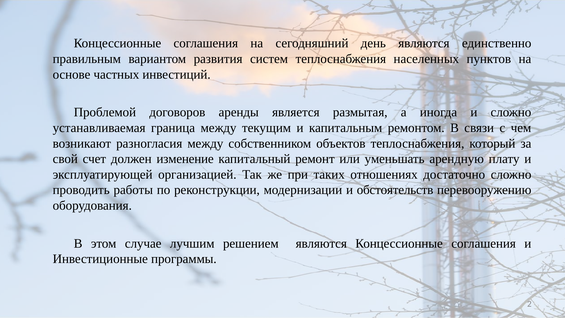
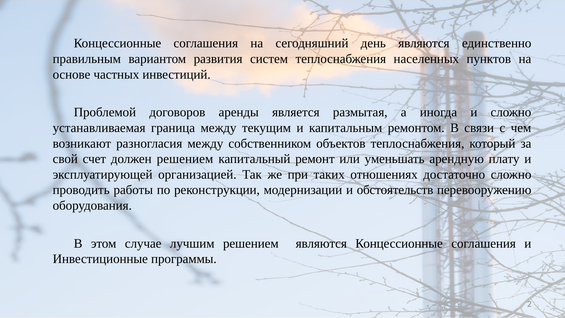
должен изменение: изменение -> решением (185, 159)
